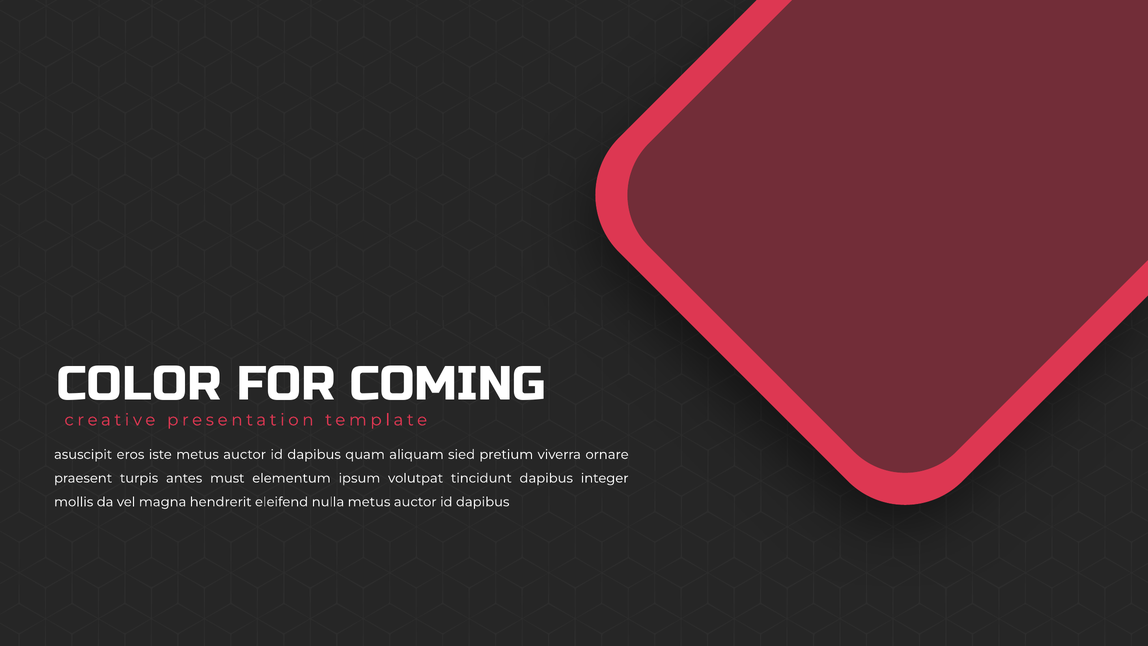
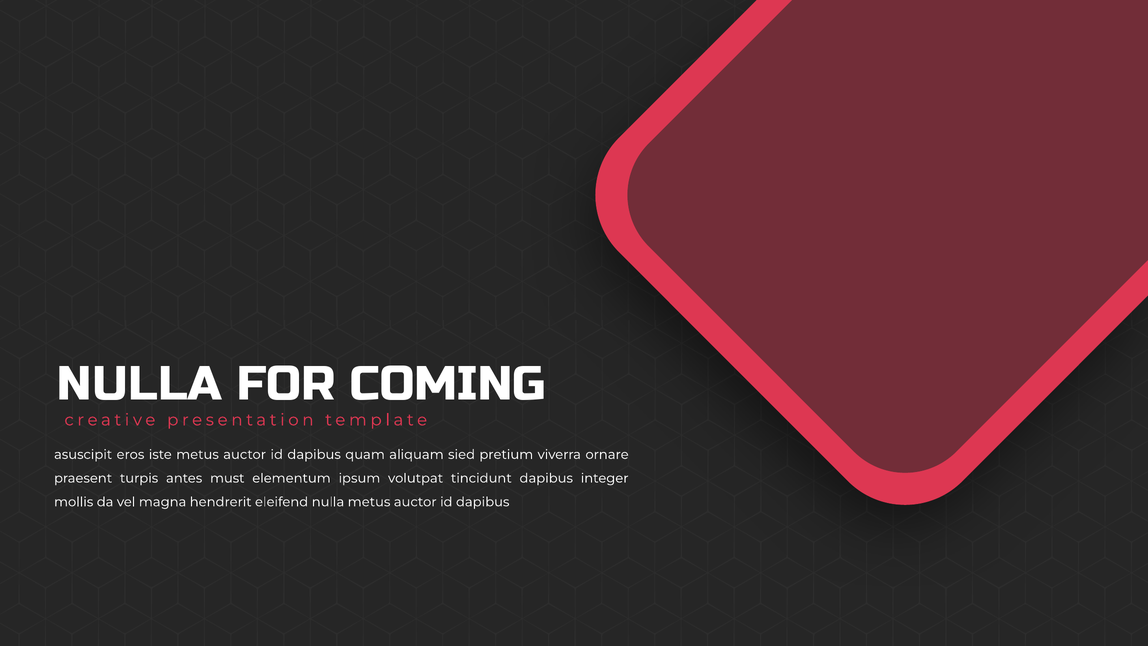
COLOR: COLOR -> NULLA (139, 384)
